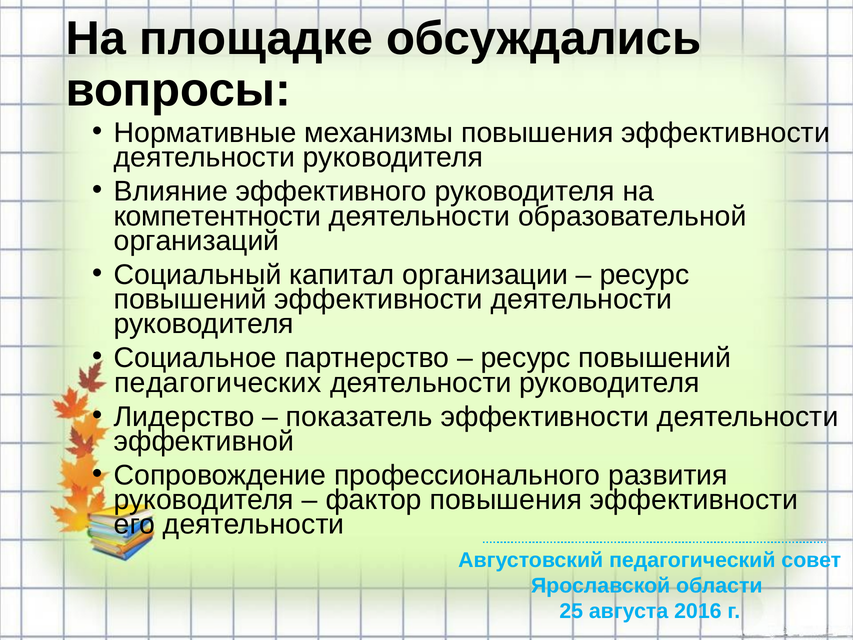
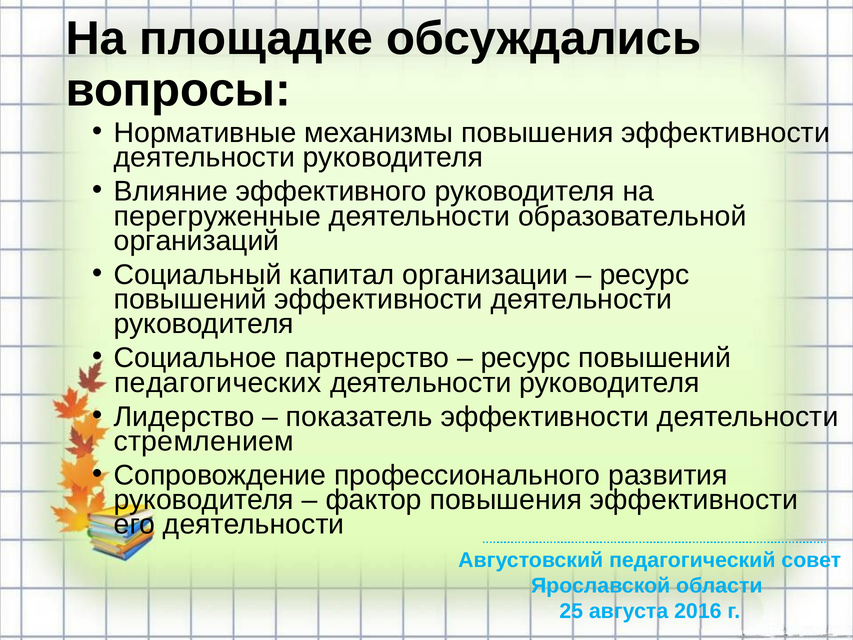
компетентности: компетентности -> перегруженные (217, 216)
эффективной: эффективной -> стремлением (204, 441)
